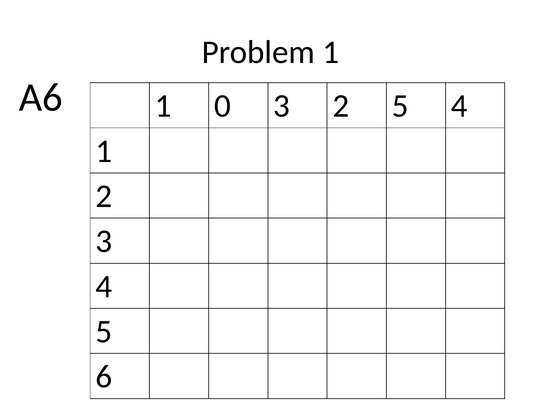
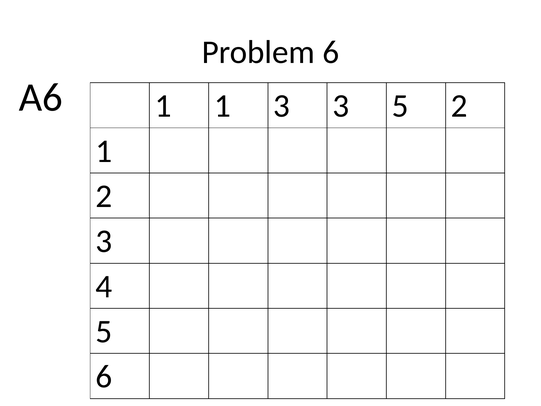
Problem 1: 1 -> 6 (331, 52)
1 0: 0 -> 1 (222, 106)
3 2: 2 -> 3 (341, 106)
5 4: 4 -> 2 (459, 106)
